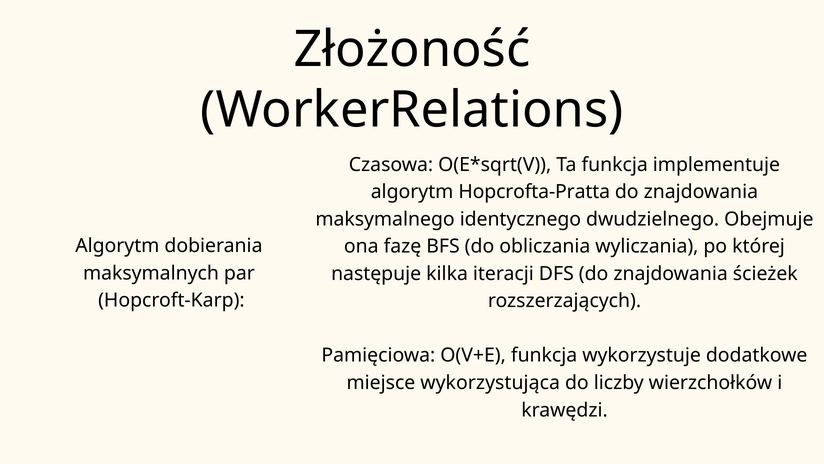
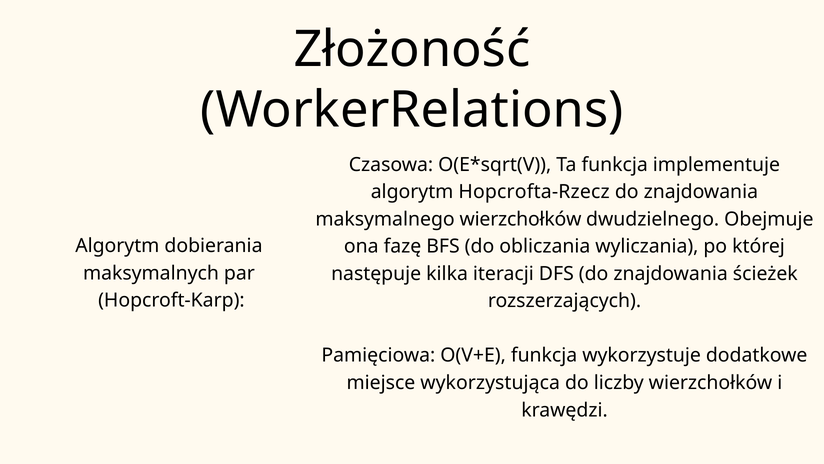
Hopcrofta-Pratta: Hopcrofta-Pratta -> Hopcrofta-Rzecz (534, 192)
maksymalnego identycznego: identycznego -> wierzchołków (521, 219)
